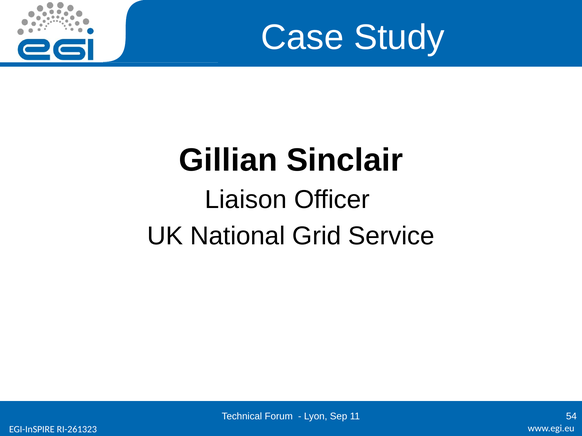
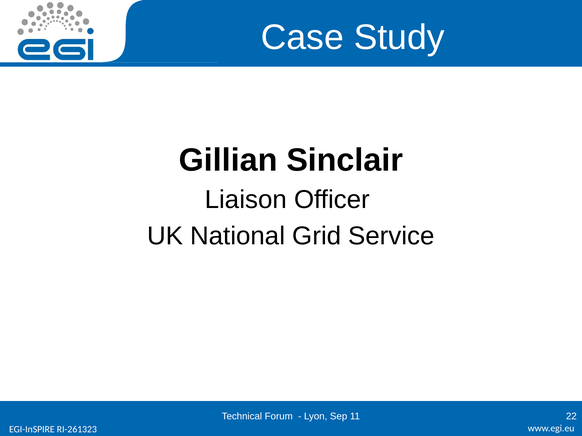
54: 54 -> 22 (571, 417)
